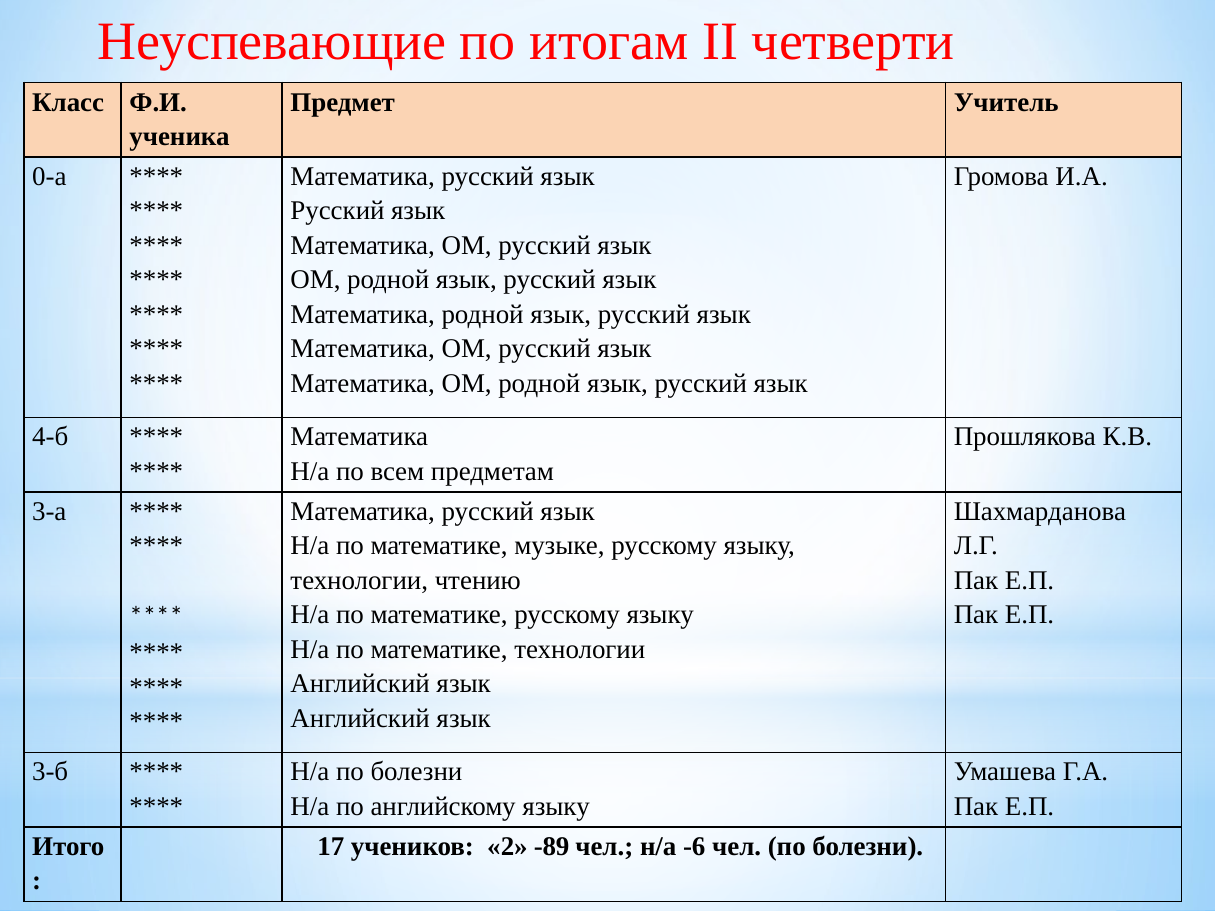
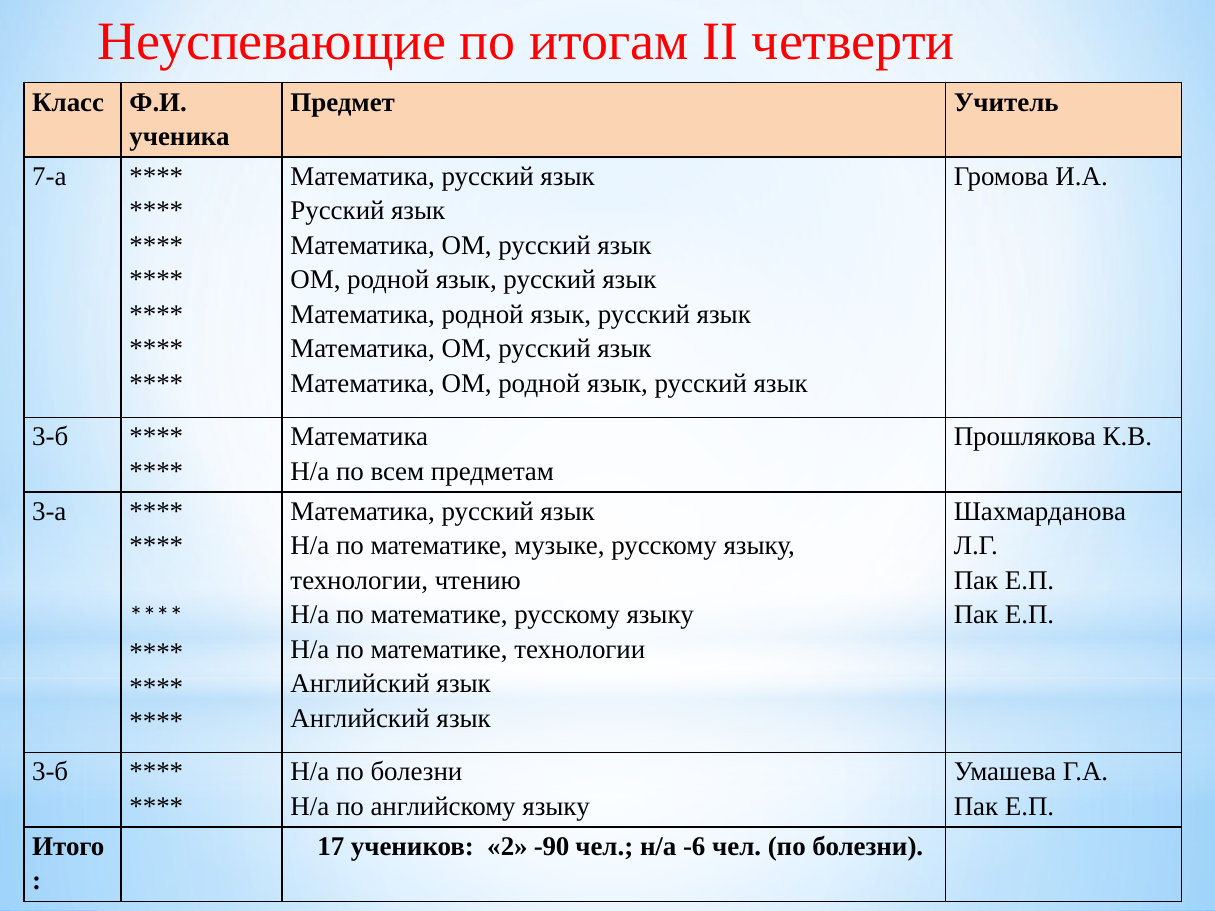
0-а: 0-а -> 7-а (49, 177)
4-б: 4-б -> 3-б (50, 437)
-89: -89 -> -90 (552, 847)
